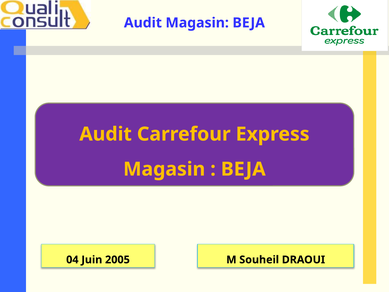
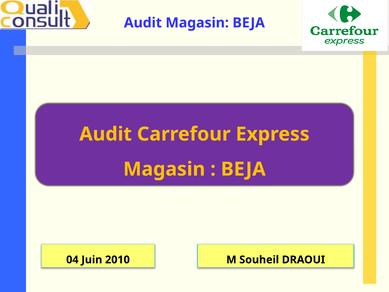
2005: 2005 -> 2010 (117, 260)
